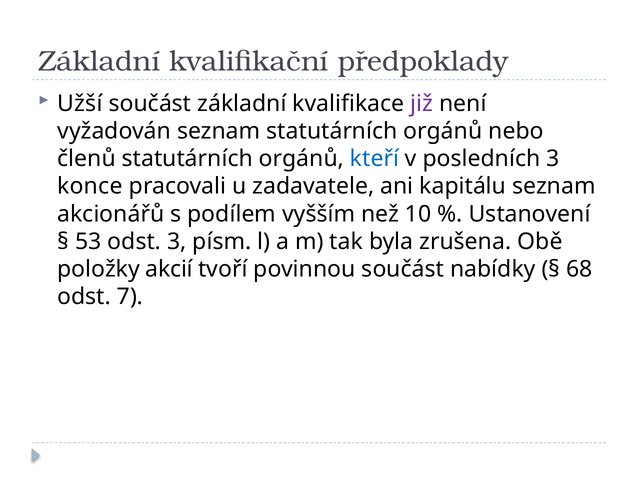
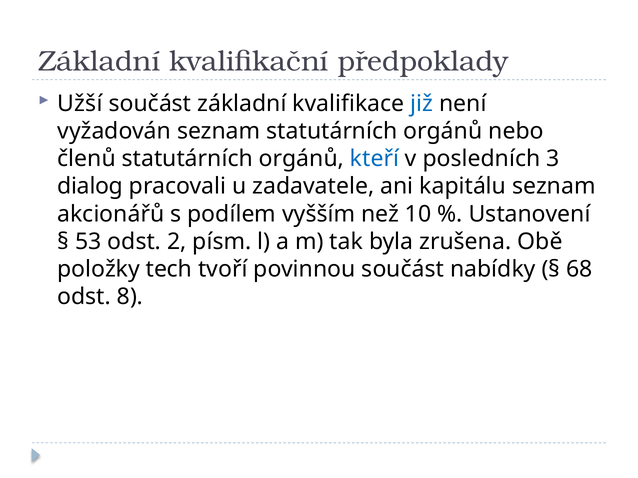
již colour: purple -> blue (422, 104)
konce: konce -> dialog (90, 187)
odst 3: 3 -> 2 (177, 242)
akcií: akcií -> tech (169, 269)
7: 7 -> 8 (130, 297)
